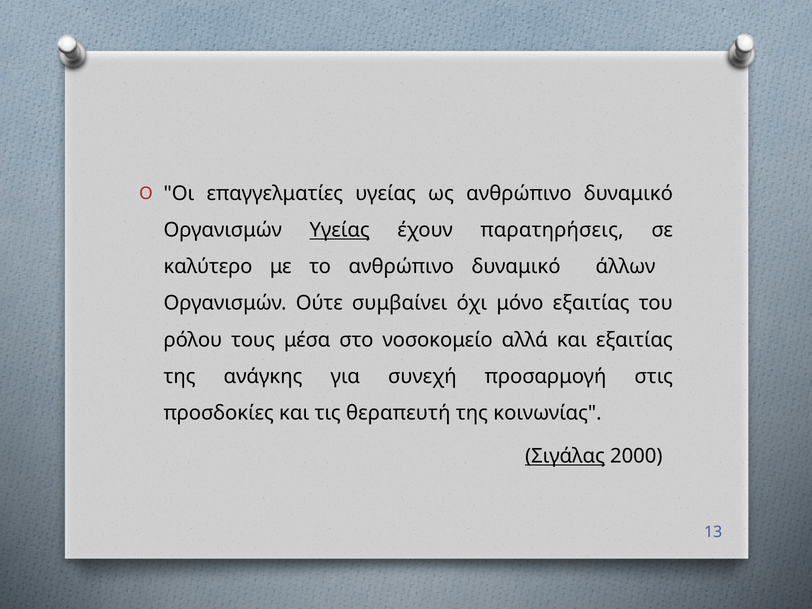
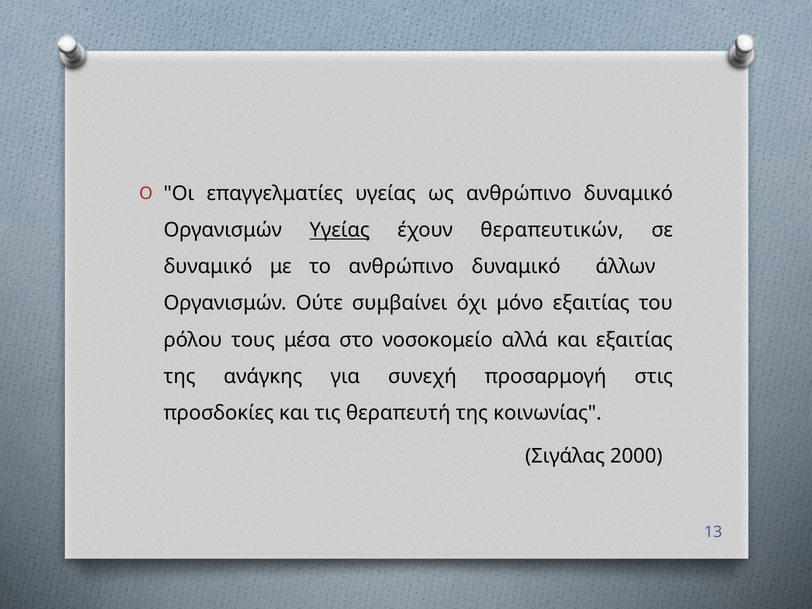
παρατηρήσεις: παρατηρήσεις -> θεραπευτικών (552, 230)
καλύτερο: καλύτερο -> δυναμικό (208, 267)
Σιγάλας underline: present -> none (565, 456)
